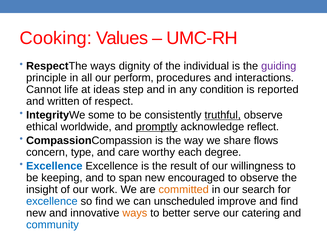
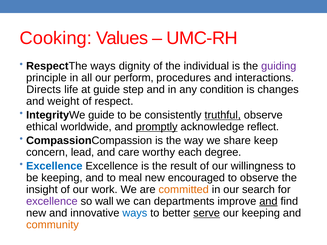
Cannot: Cannot -> Directs (44, 90)
at ideas: ideas -> guide (107, 90)
reported: reported -> changes (278, 90)
written: written -> weight (63, 101)
some: some -> guide (101, 115)
flows: flows -> keep (266, 141)
type: type -> lead (83, 152)
span: span -> meal (130, 178)
excellence colour: blue -> purple (52, 201)
so find: find -> wall (104, 201)
unscheduled: unscheduled -> departments (184, 201)
and underline: none -> present (268, 201)
ways colour: orange -> blue (135, 213)
serve underline: none -> present (207, 213)
our catering: catering -> keeping (261, 213)
community colour: blue -> orange (52, 225)
